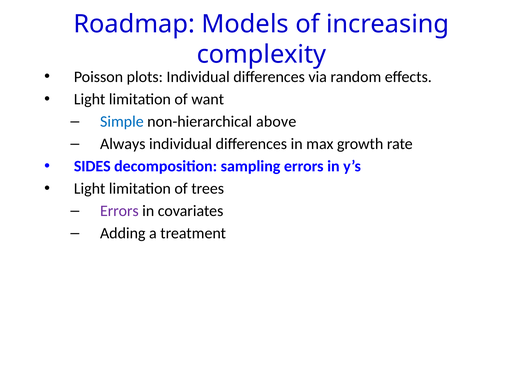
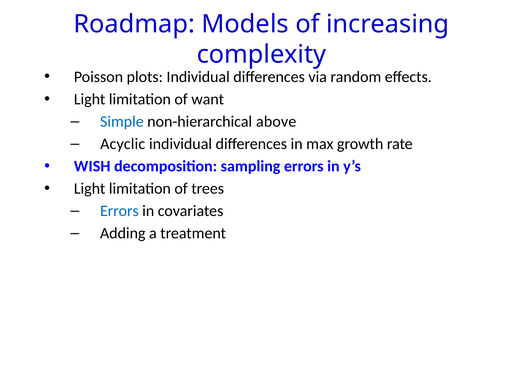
Always: Always -> Acyclic (123, 144)
SIDES: SIDES -> WISH (92, 166)
Errors colour: purple -> blue (119, 211)
